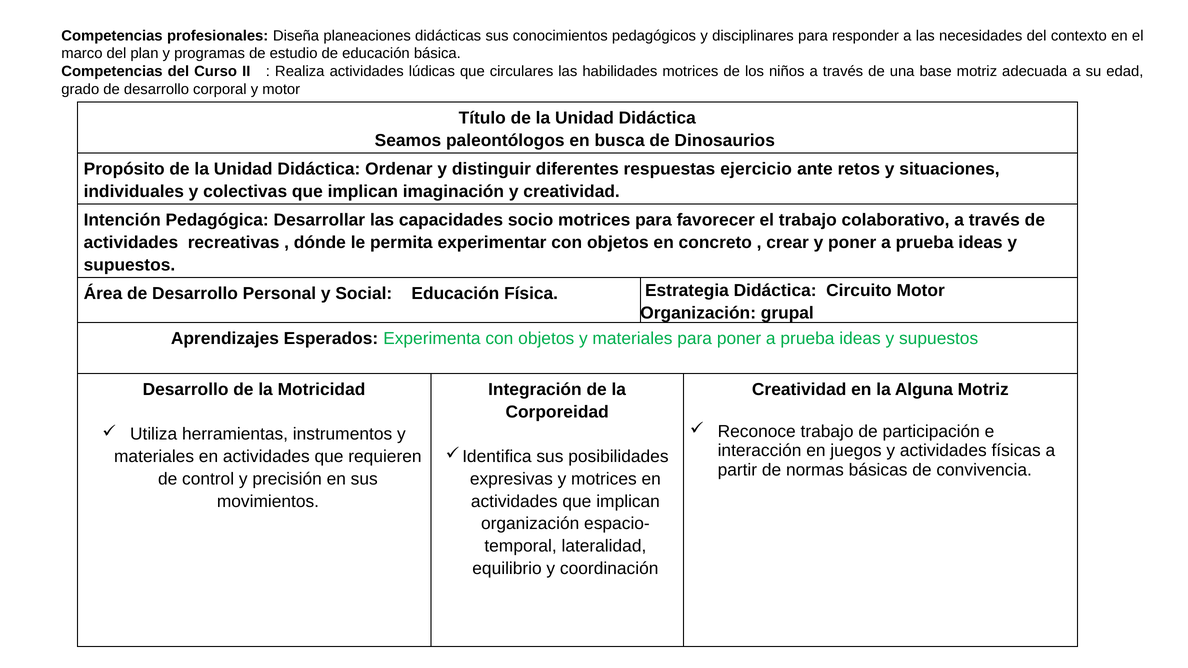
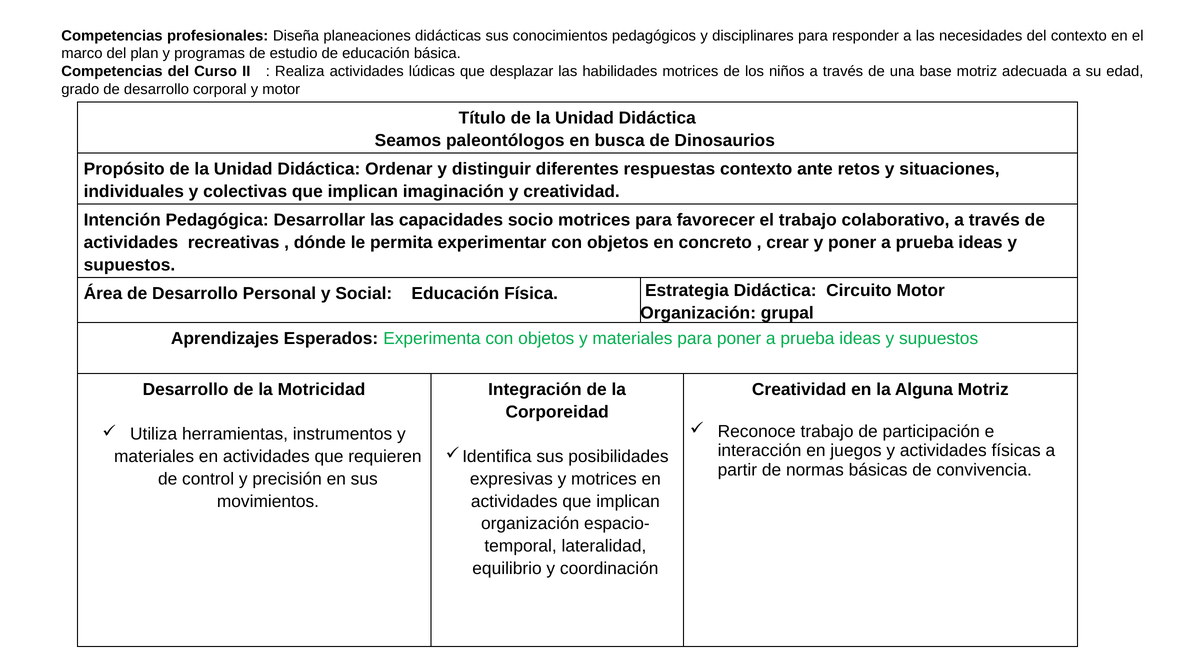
circulares: circulares -> desplazar (522, 71)
respuestas ejercicio: ejercicio -> contexto (756, 169)
